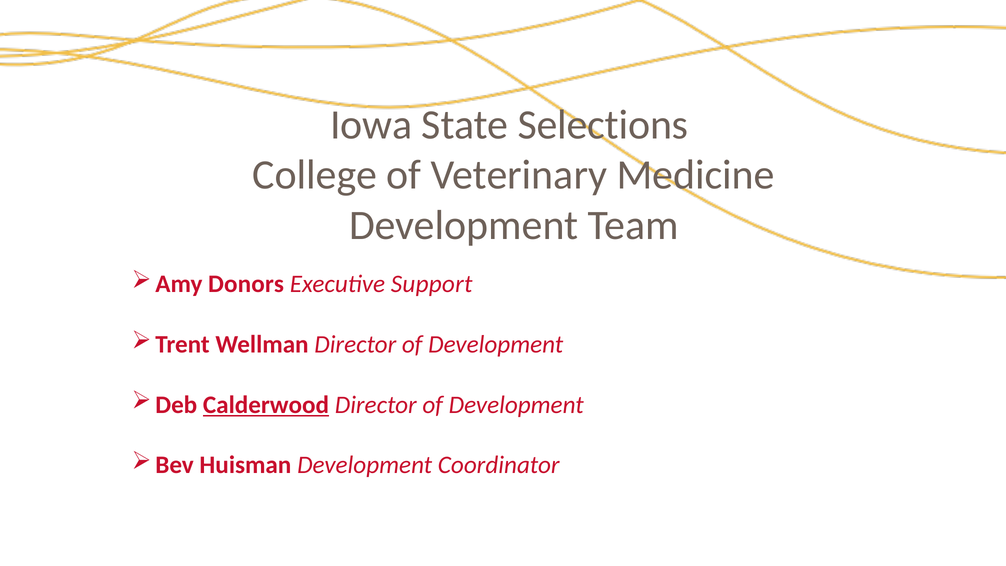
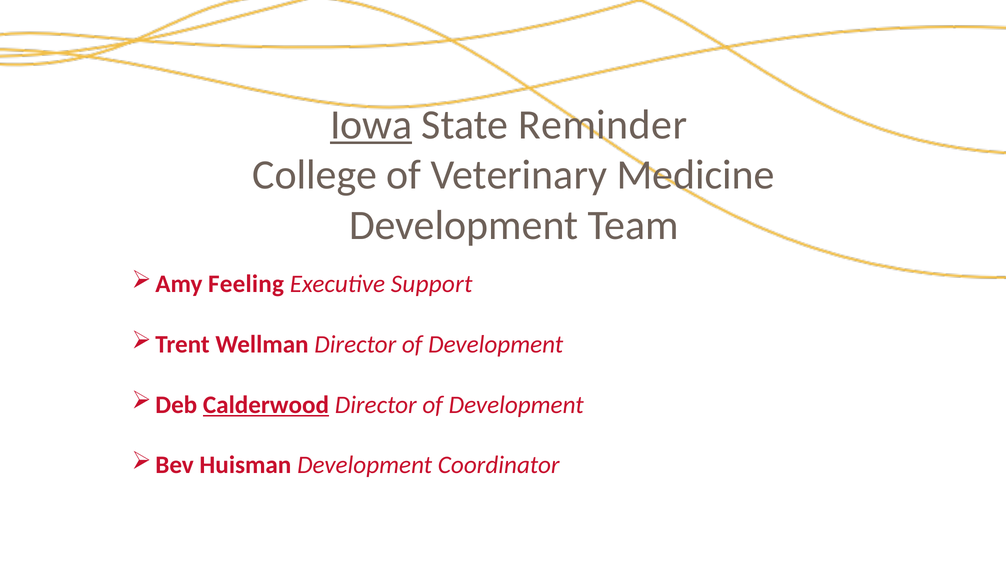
Iowa underline: none -> present (371, 125)
Selections: Selections -> Reminder (603, 125)
Donors: Donors -> Feeling (246, 284)
